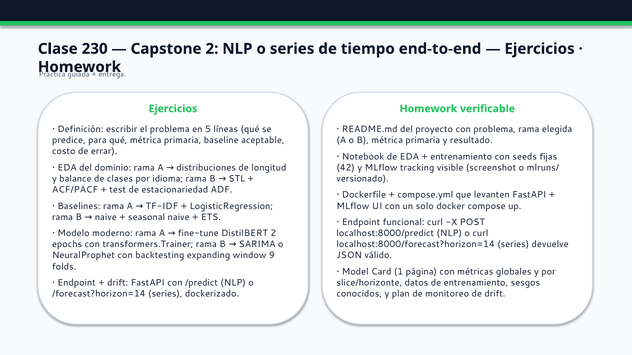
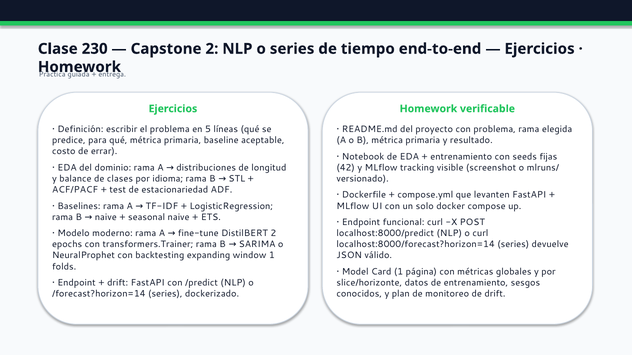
window 9: 9 -> 1 (272, 256)
